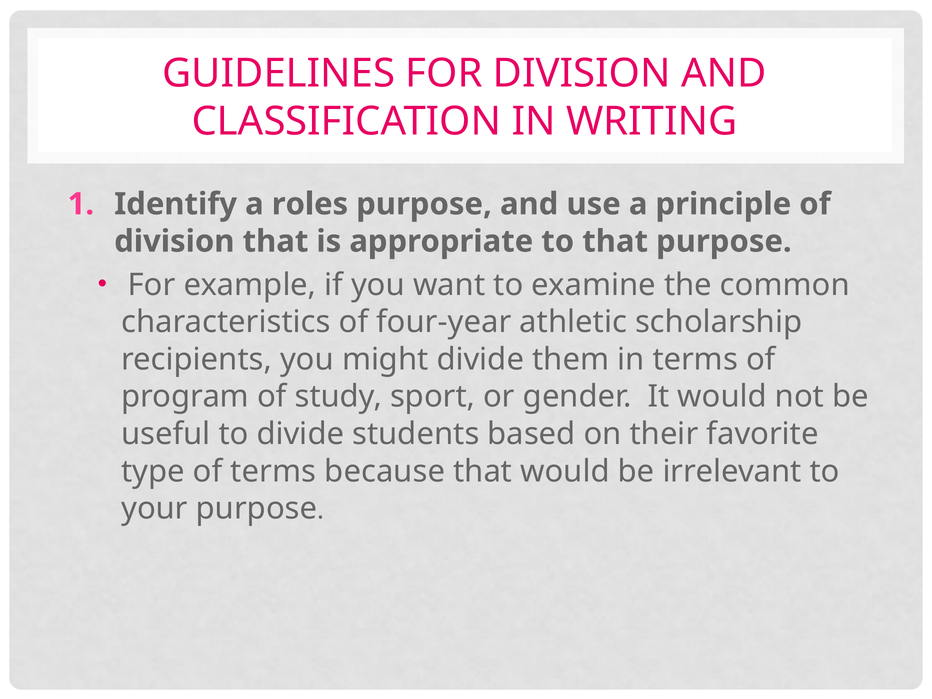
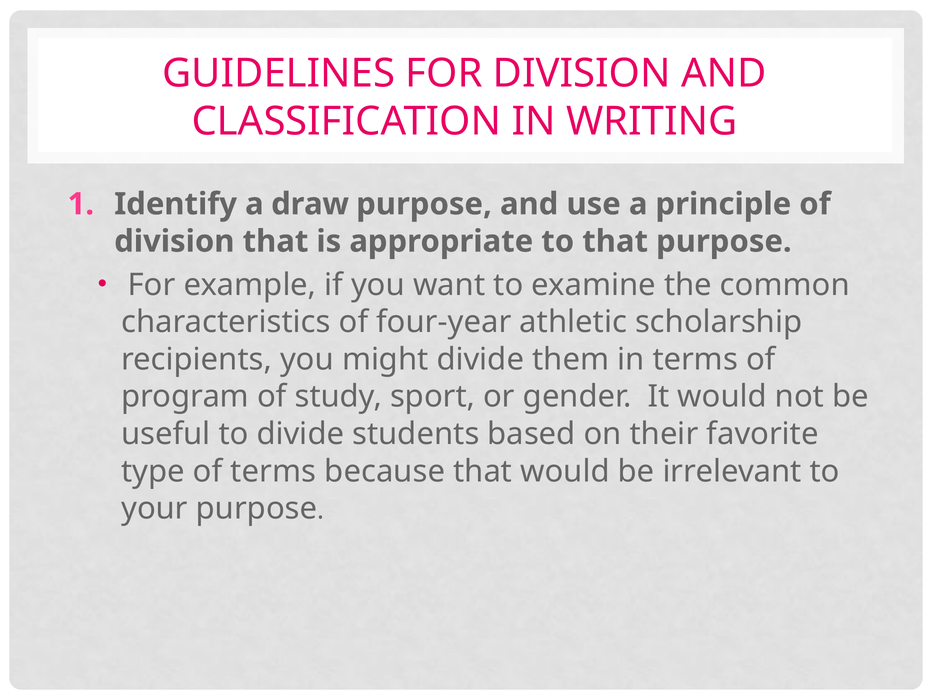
roles: roles -> draw (310, 204)
